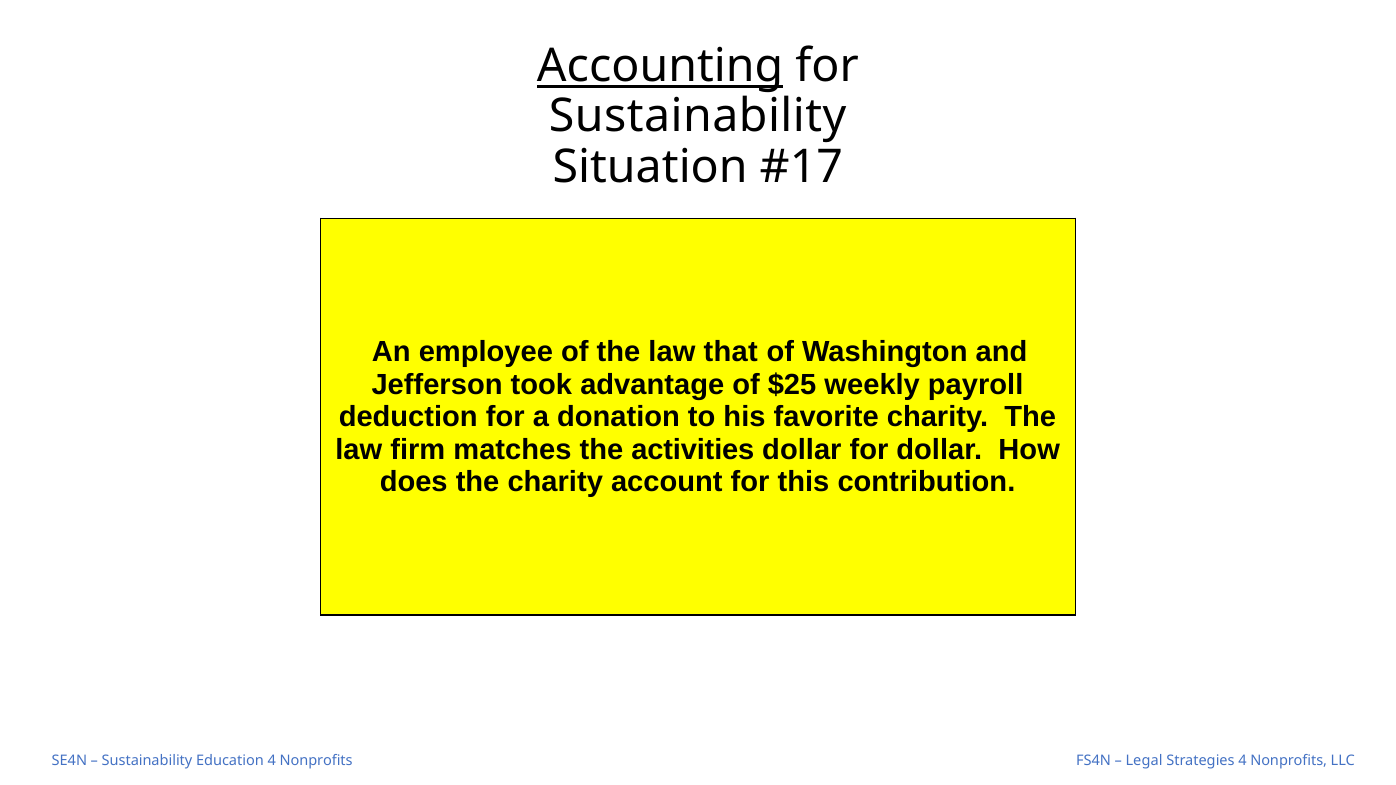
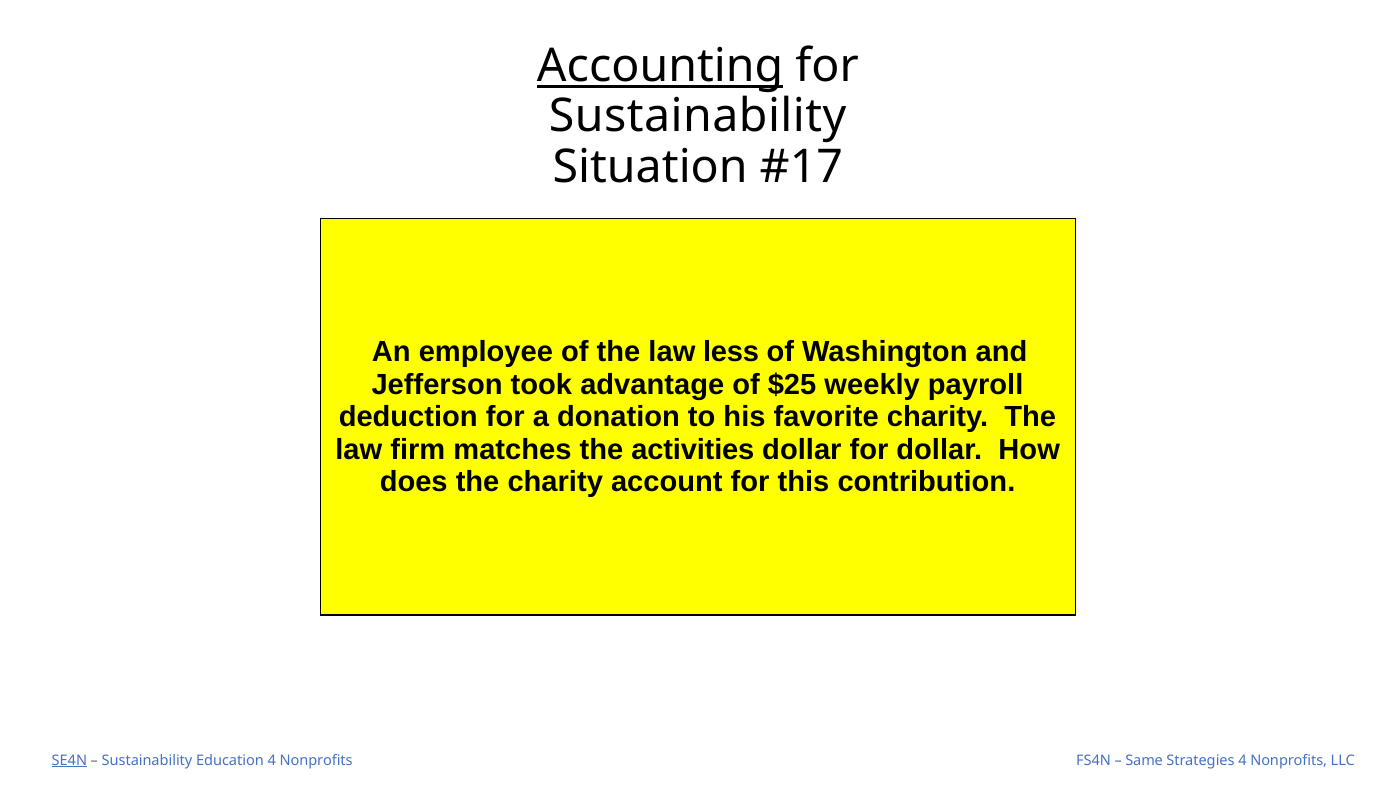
that: that -> less (731, 352)
SE4N underline: none -> present (69, 761)
Legal: Legal -> Same (1144, 761)
